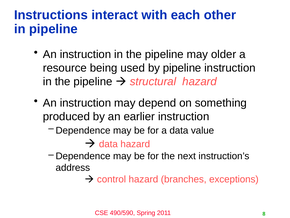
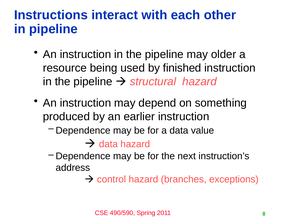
by pipeline: pipeline -> finished (182, 68)
